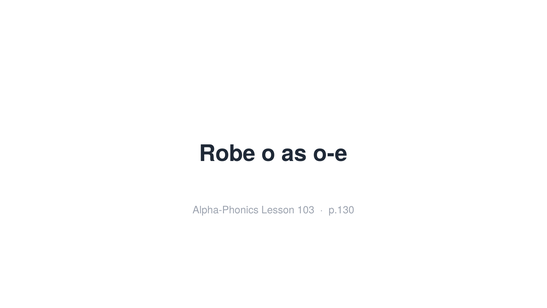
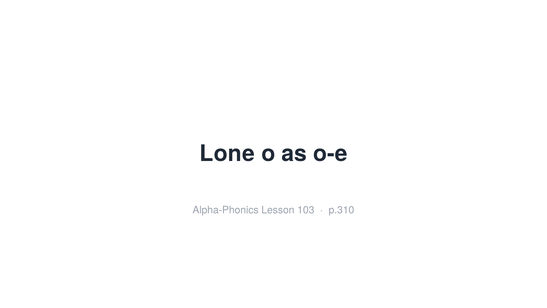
Robe: Robe -> Lone (227, 153)
p.130: p.130 -> p.310 (341, 210)
